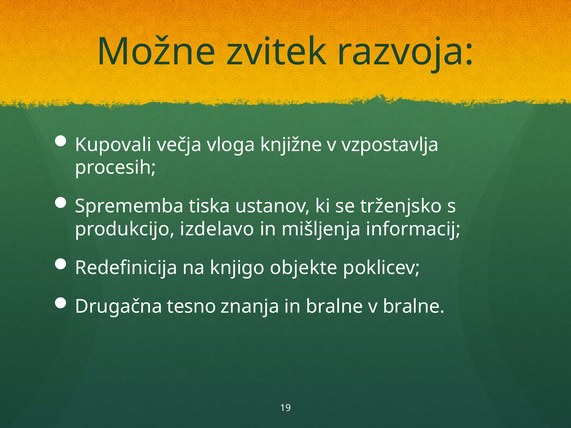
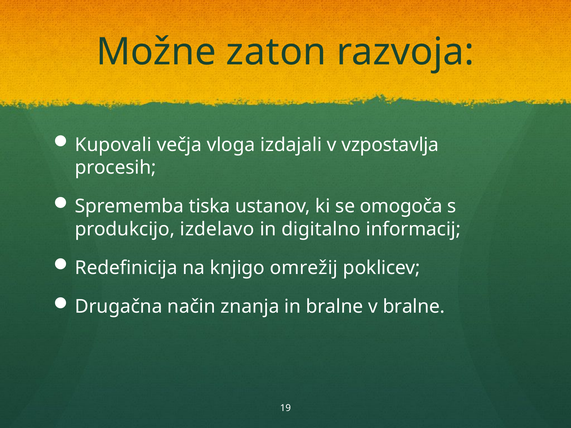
zvitek: zvitek -> zaton (276, 52)
knjižne: knjižne -> izdajali (291, 145)
trženjsko: trženjsko -> omogoča (401, 206)
mišljenja: mišljenja -> digitalno (321, 229)
objekte: objekte -> omrežij (304, 268)
tesno: tesno -> način (192, 307)
